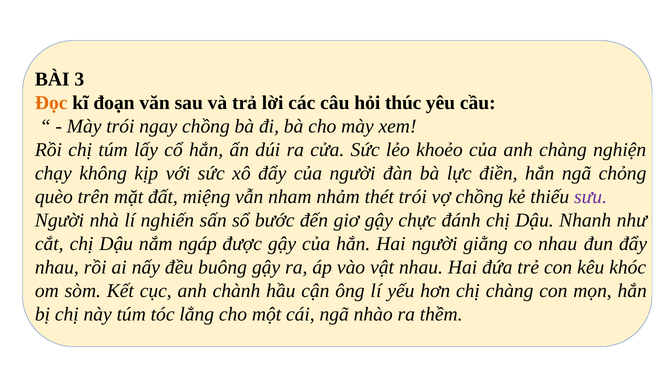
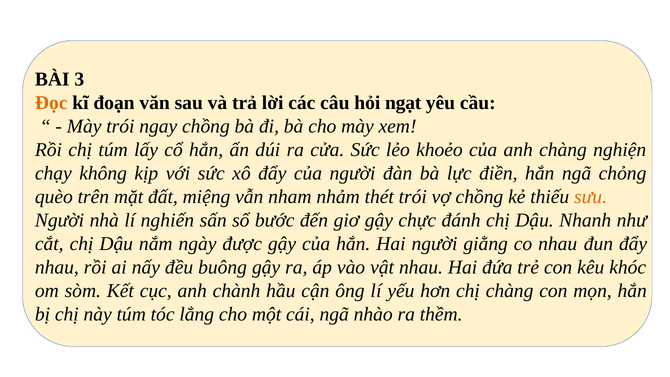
thúc: thúc -> ngạt (403, 103)
sưu colour: purple -> orange (591, 197)
ngáp: ngáp -> ngày (198, 244)
